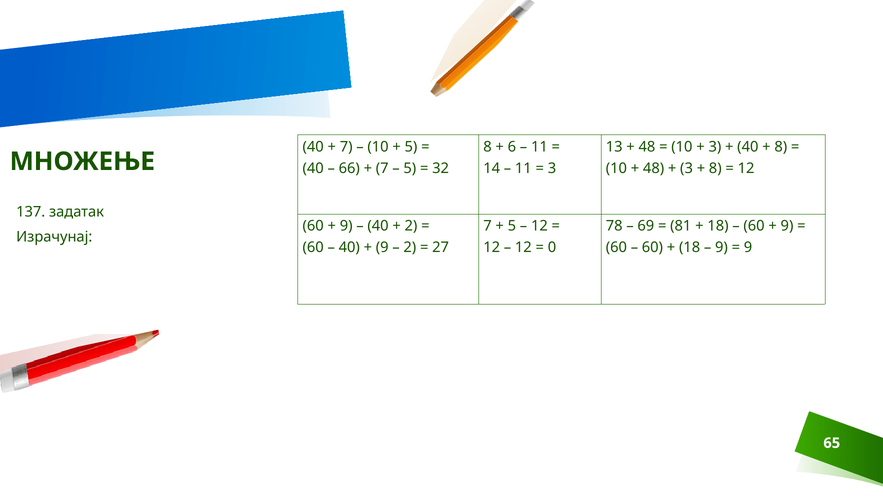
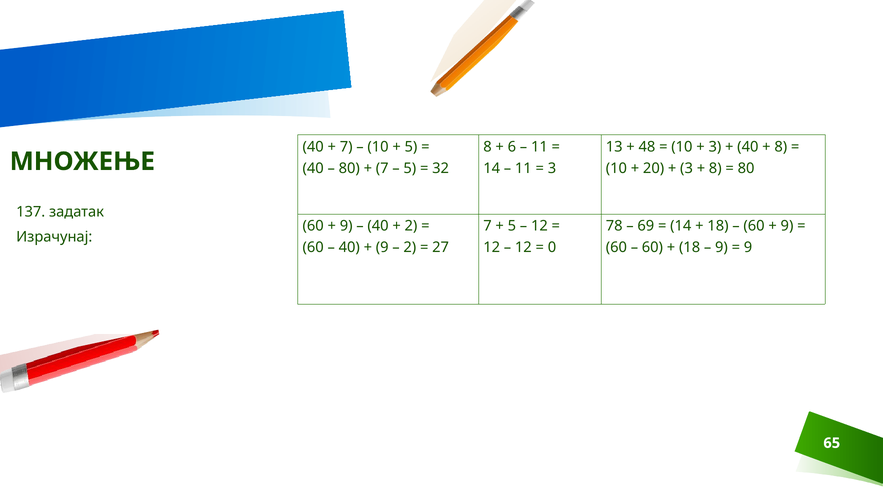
66: 66 -> 80 (349, 168)
48: 48 -> 20 (654, 168)
12: 12 -> 80 (746, 168)
81: 81 -> 14 (681, 226)
